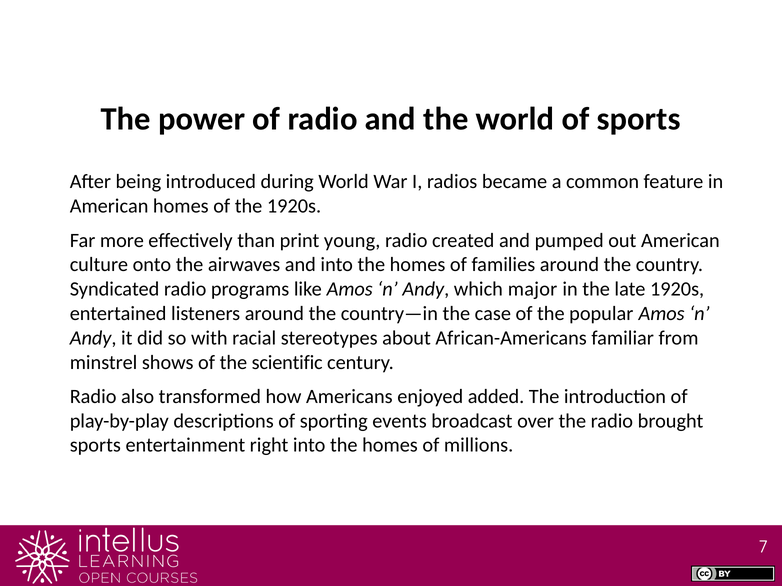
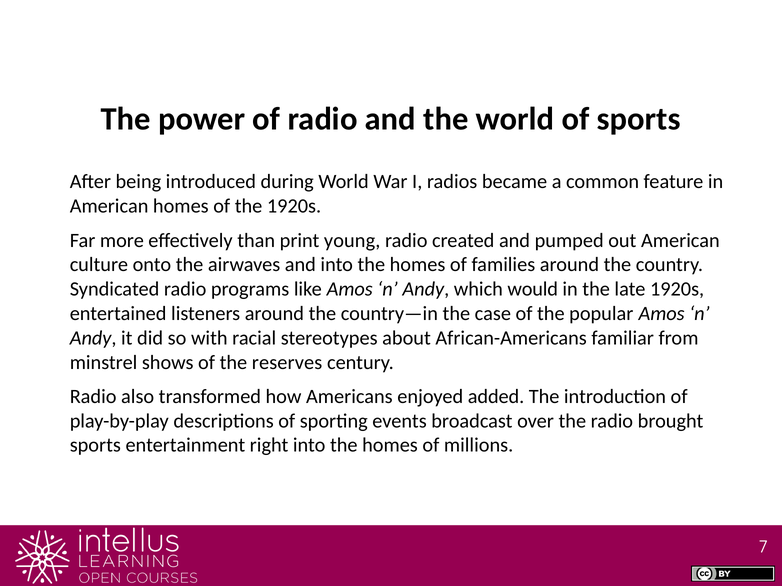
major: major -> would (533, 289)
scientific: scientific -> reserves (287, 363)
